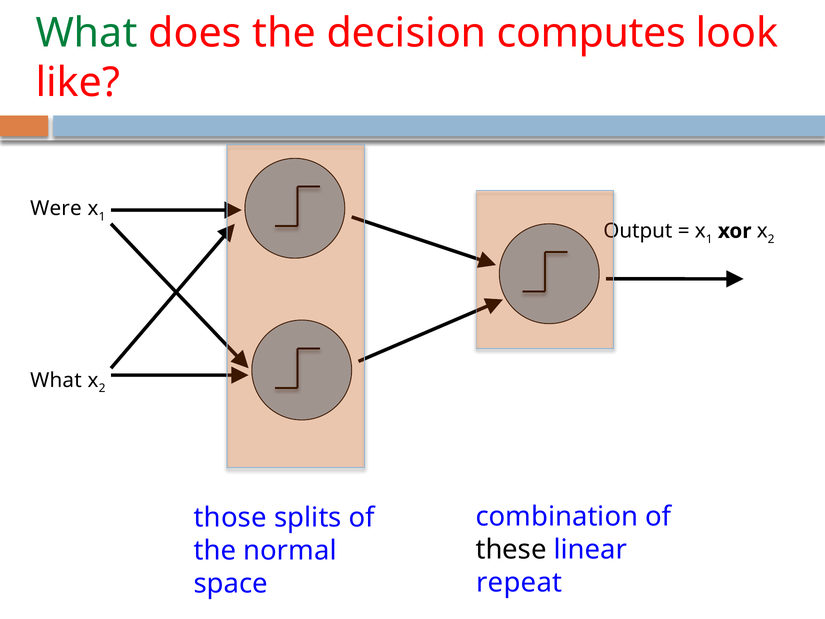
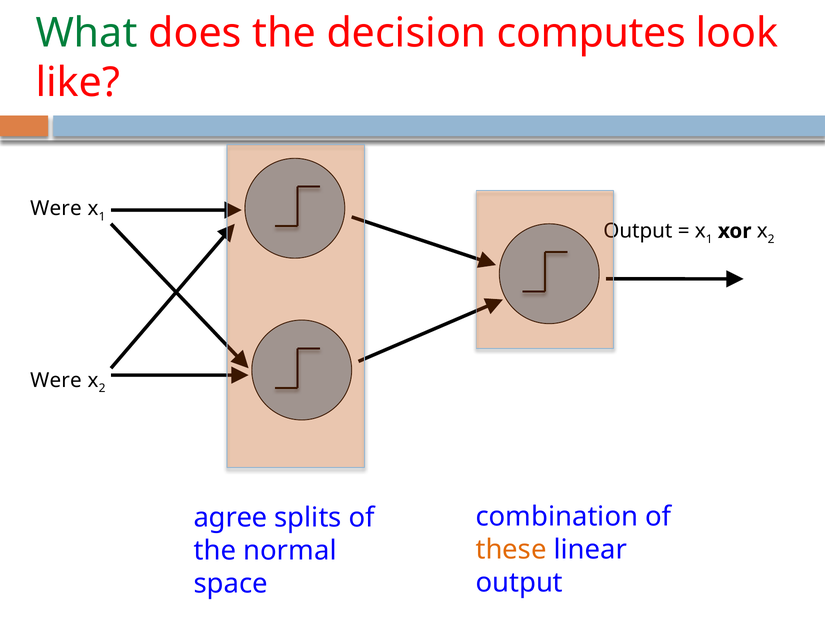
What: What -> Were (56, 380)
those: those -> agree (231, 517)
these colour: black -> orange (511, 550)
repeat: repeat -> output (519, 583)
